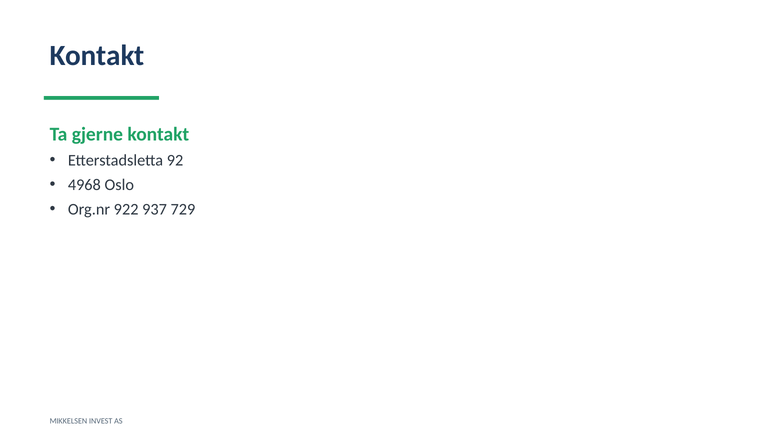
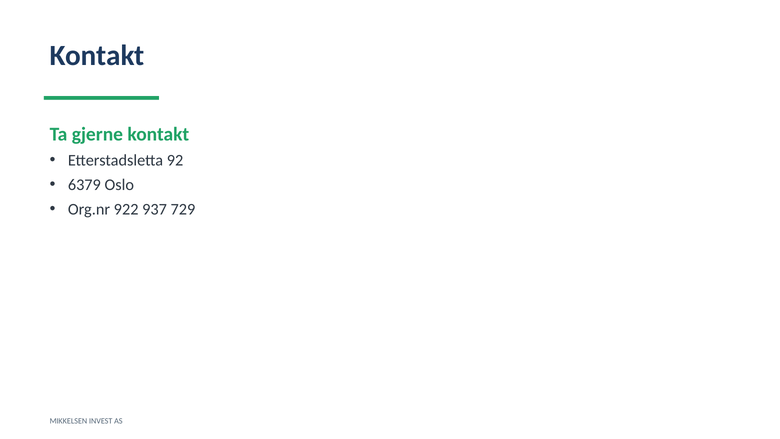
4968: 4968 -> 6379 (84, 185)
